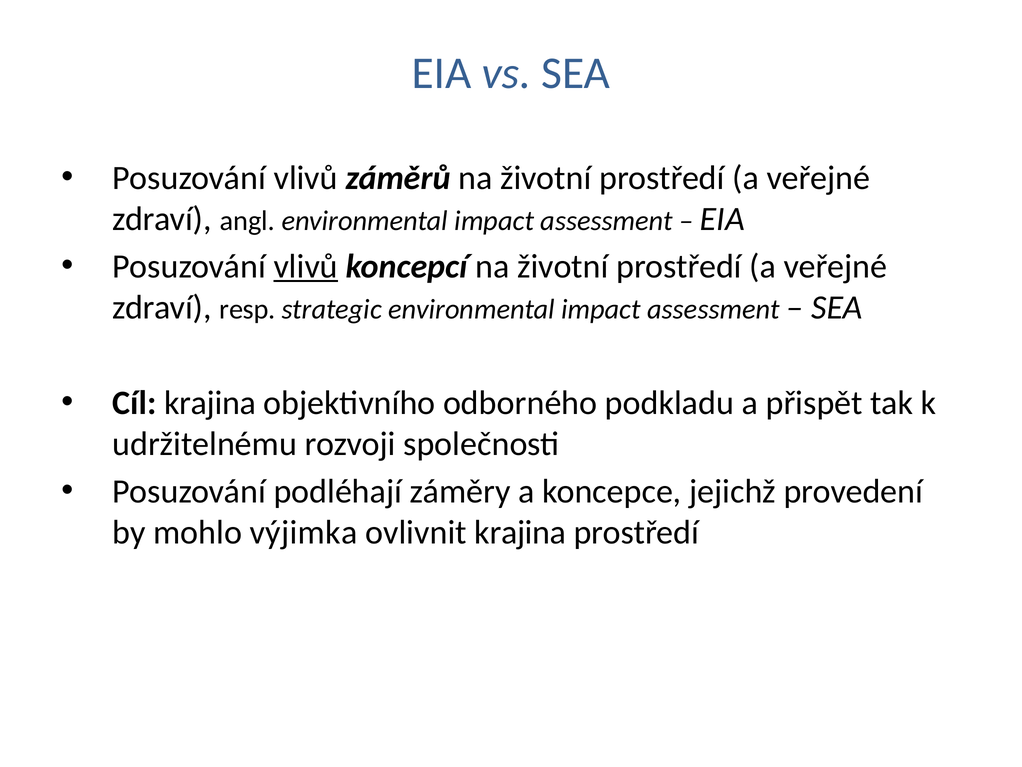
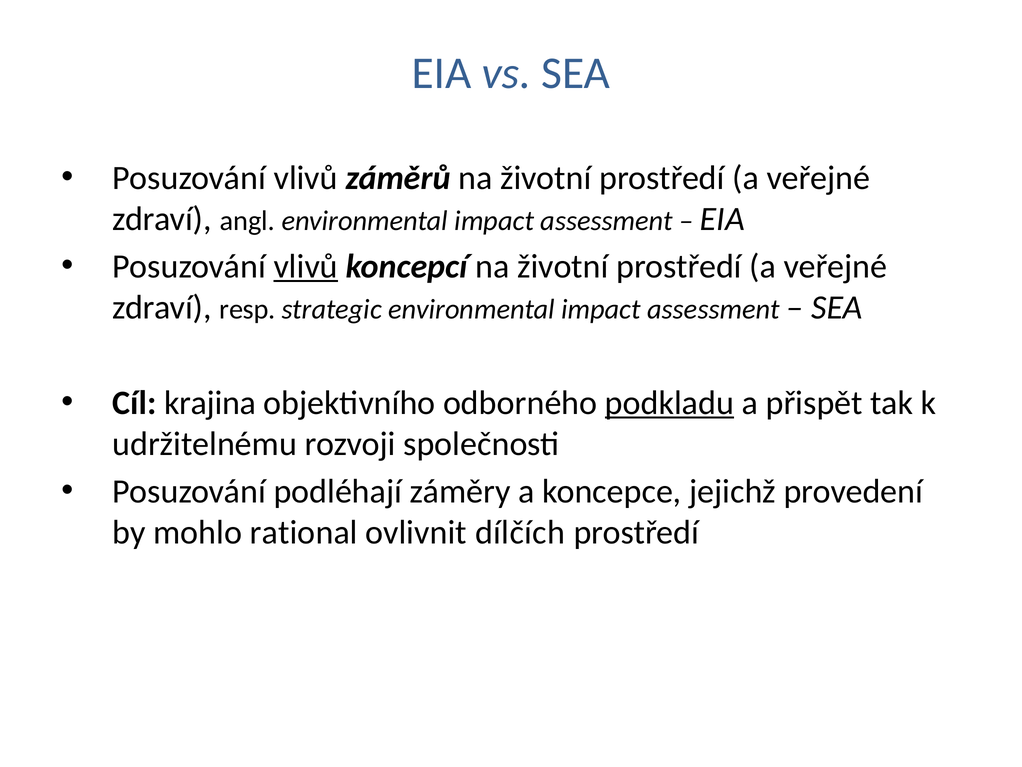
podkladu underline: none -> present (670, 403)
výjimka: výjimka -> rational (304, 532)
ovlivnit krajina: krajina -> dílčích (520, 532)
